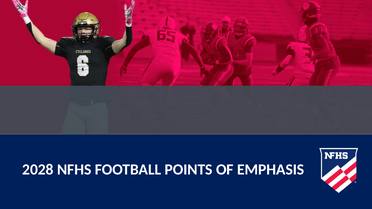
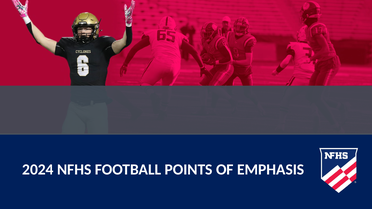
2028: 2028 -> 2024 (38, 170)
